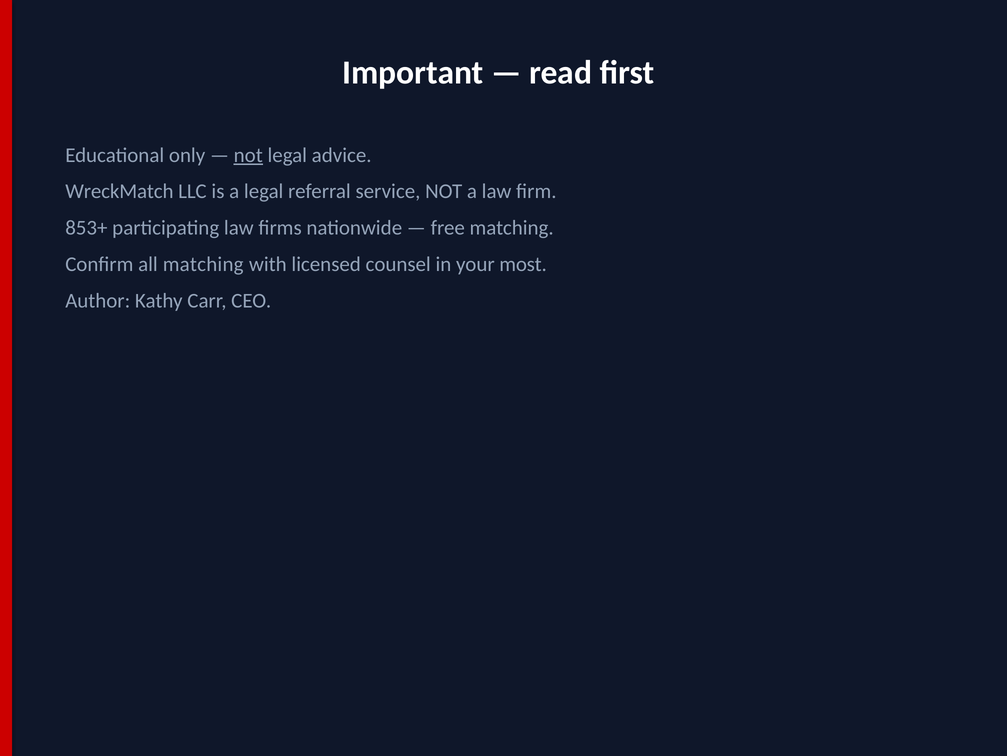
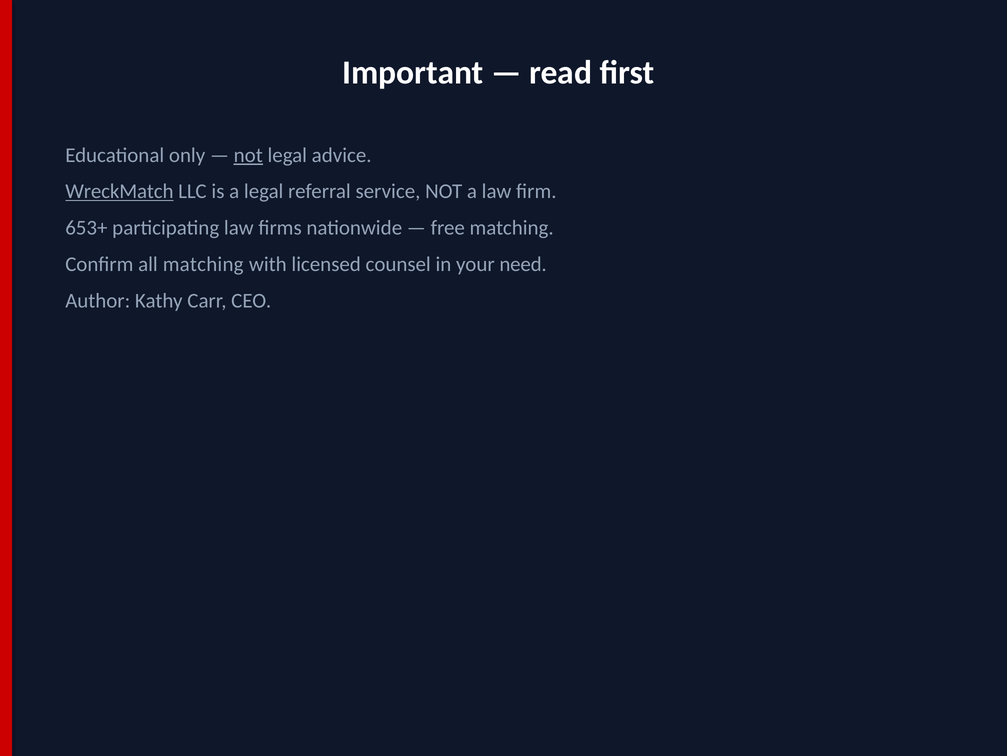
WreckMatch underline: none -> present (119, 191)
853+: 853+ -> 653+ (86, 228)
most: most -> need (523, 264)
